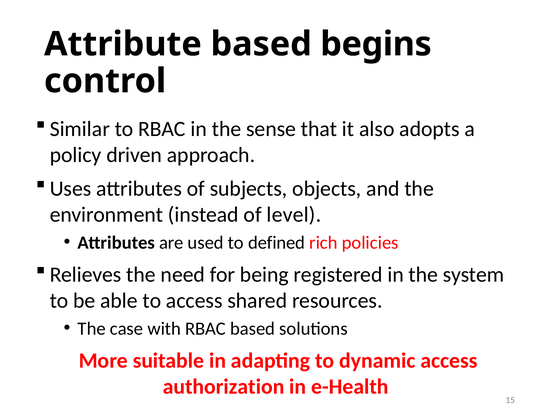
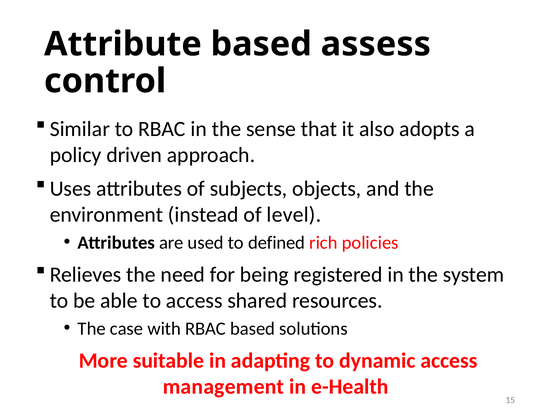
begins: begins -> assess (376, 44)
authorization: authorization -> management (223, 387)
